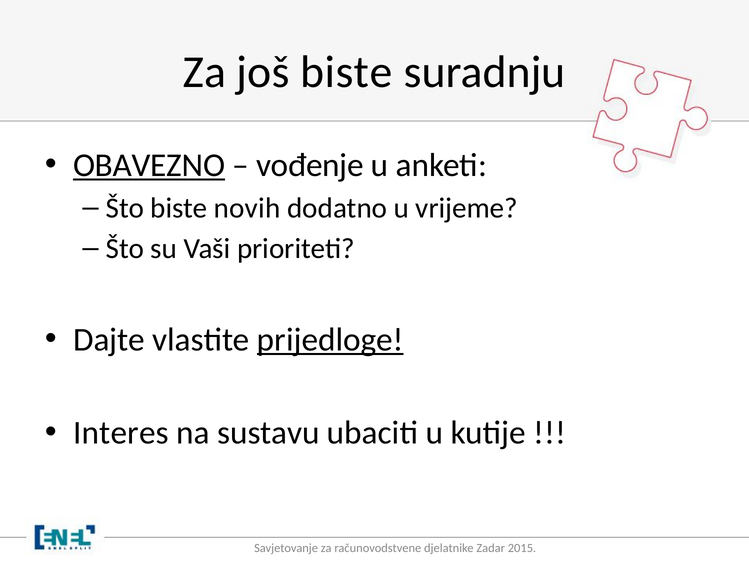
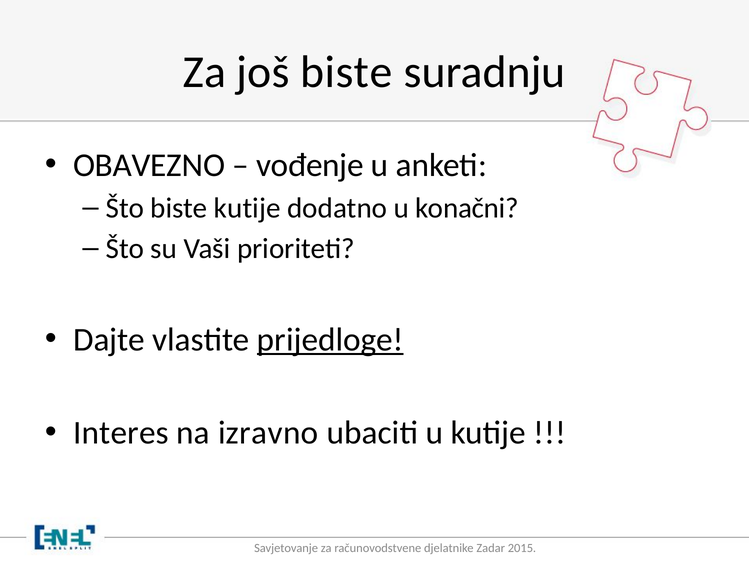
OBAVEZNO underline: present -> none (149, 165)
biste novih: novih -> kutije (247, 208)
vrijeme: vrijeme -> konačni (467, 208)
sustavu: sustavu -> izravno (268, 433)
